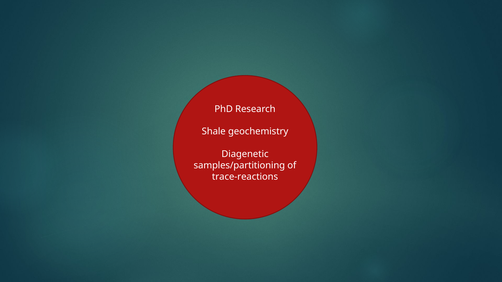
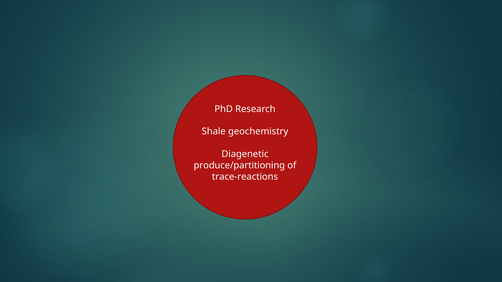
samples/partitioning: samples/partitioning -> produce/partitioning (239, 166)
